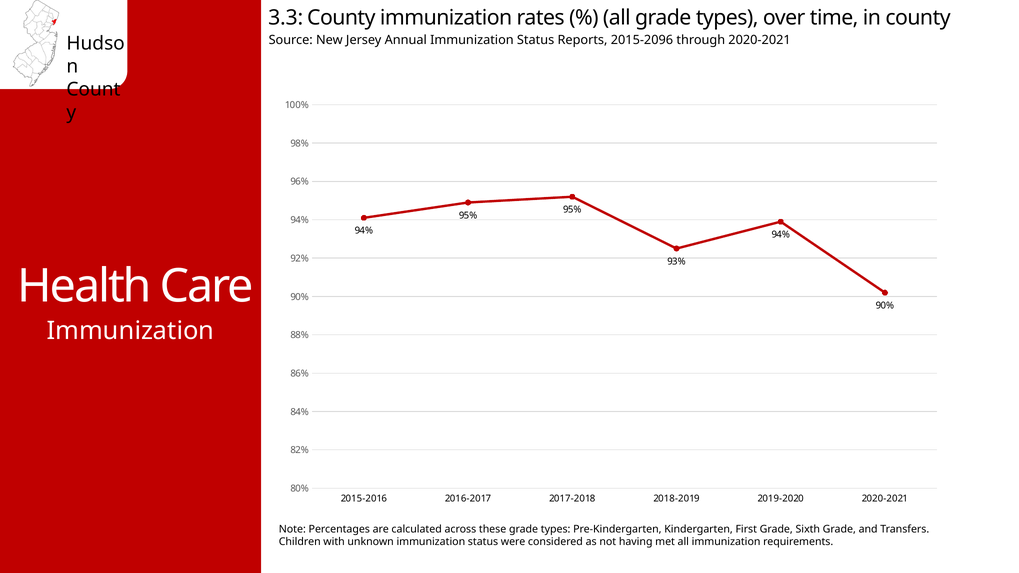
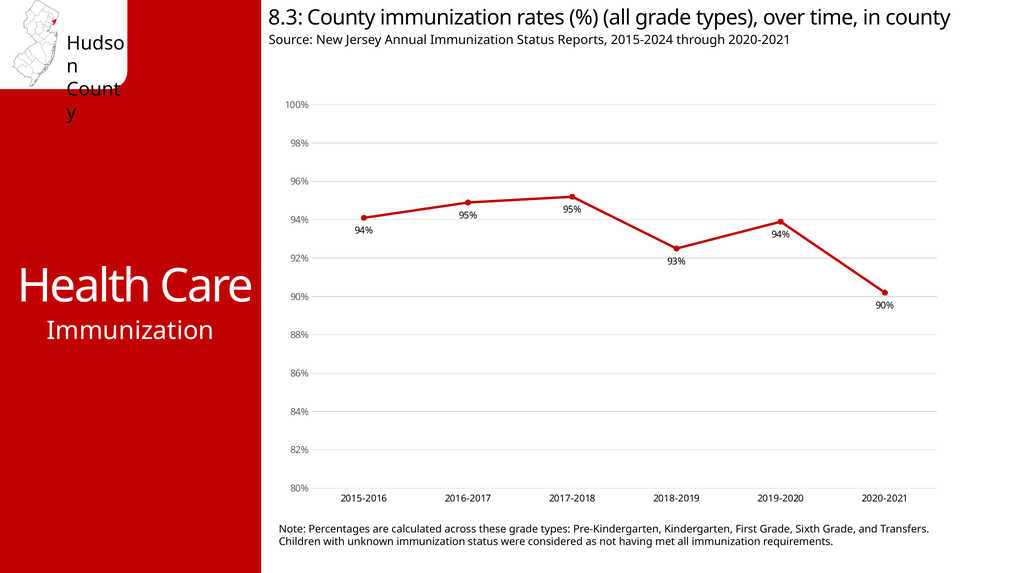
3.3: 3.3 -> 8.3 (286, 18)
2015-2096: 2015-2096 -> 2015-2024 (642, 40)
